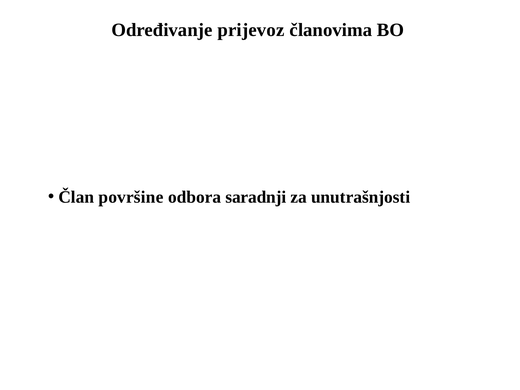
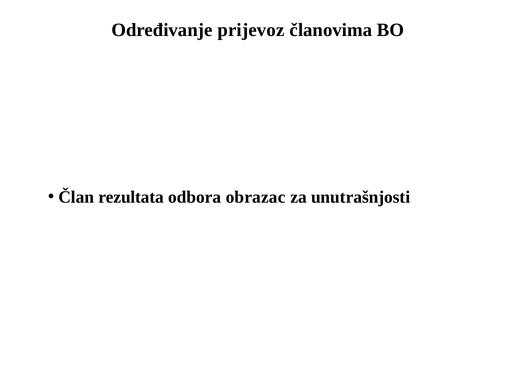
površine: površine -> rezultata (131, 197)
saradnji: saradnji -> obrazac (256, 197)
